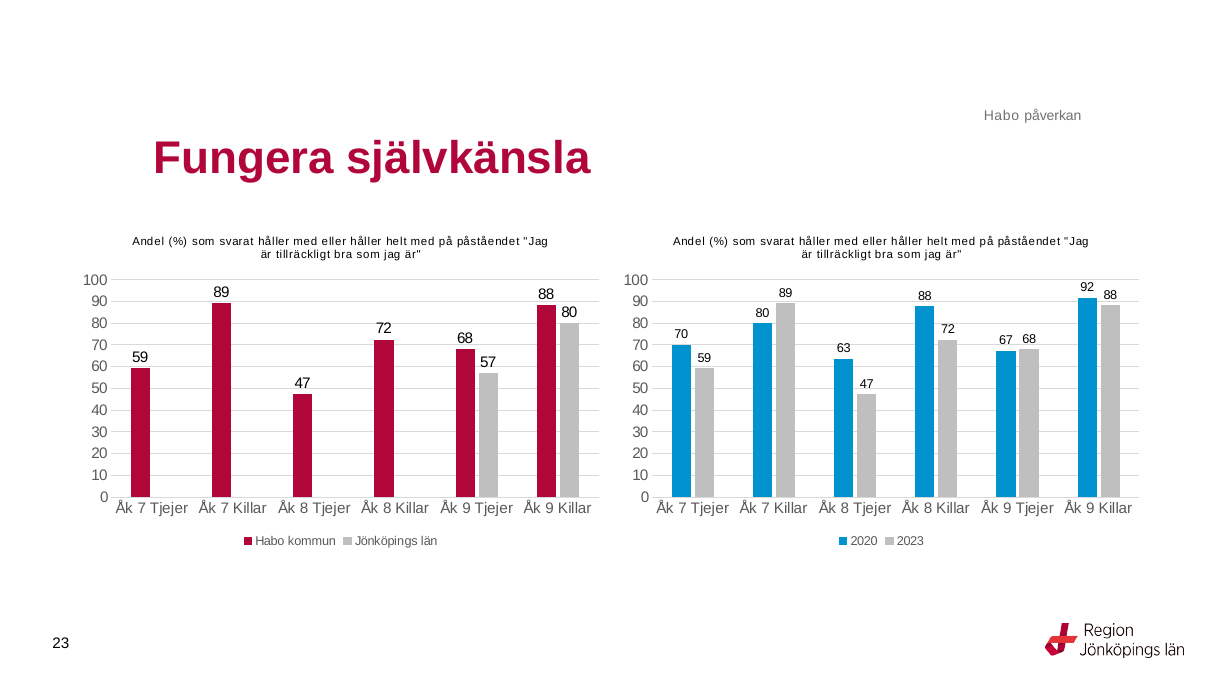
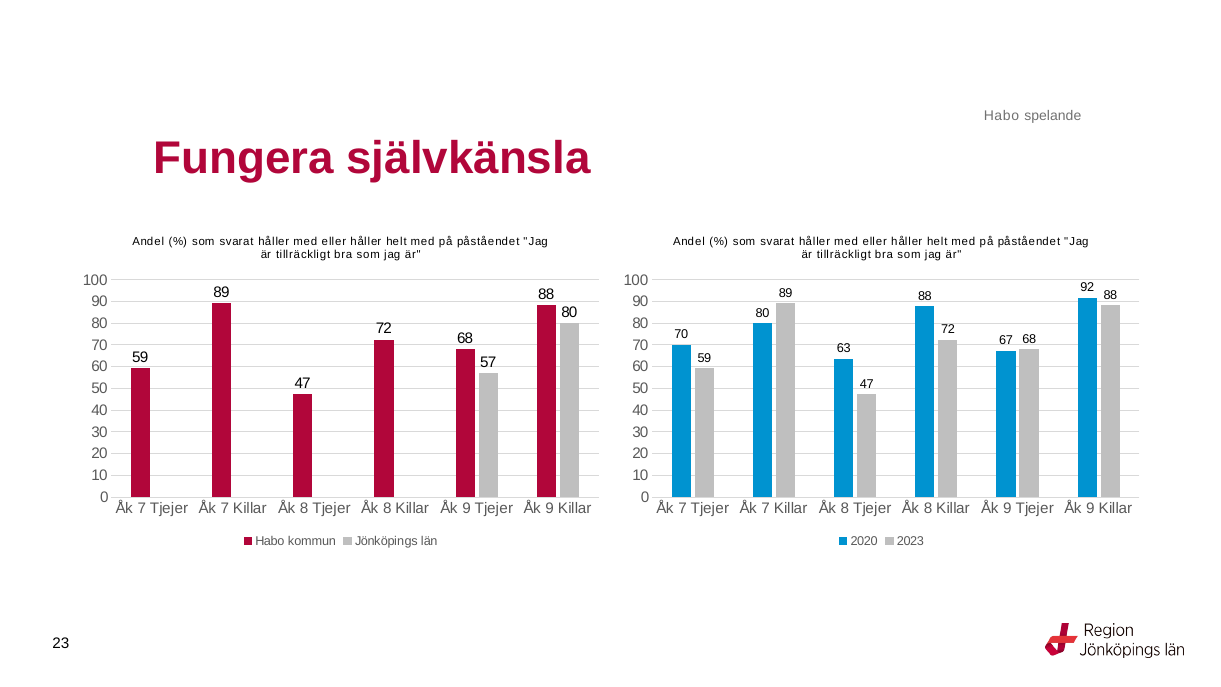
påverkan: påverkan -> spelande (1053, 116)
